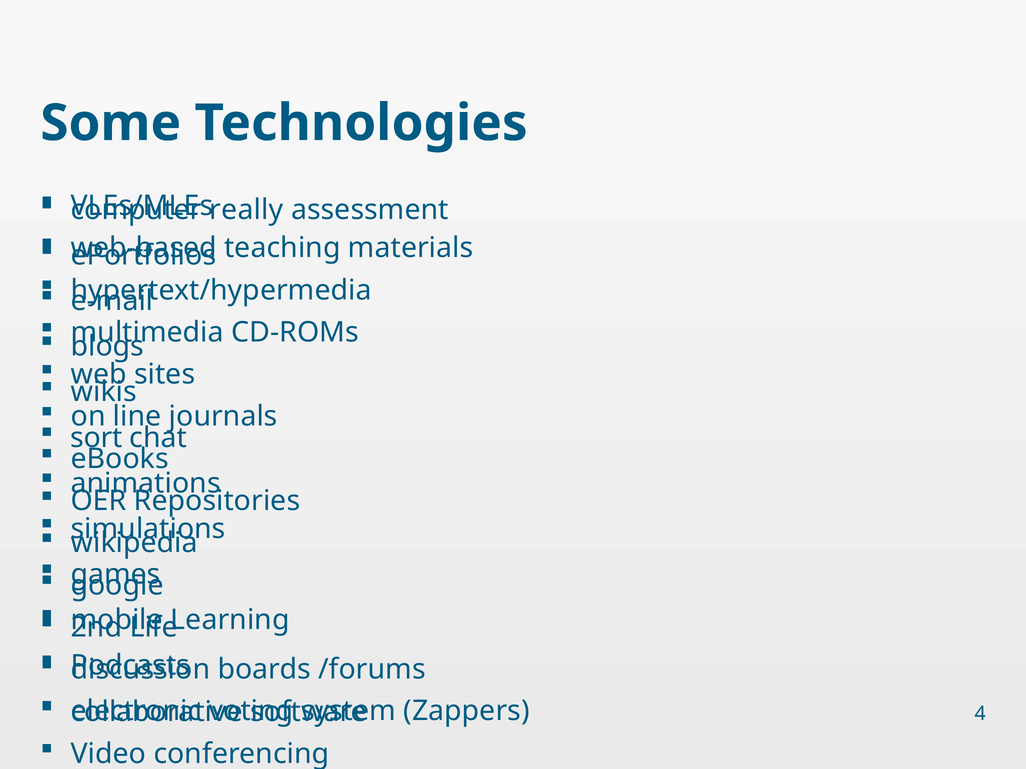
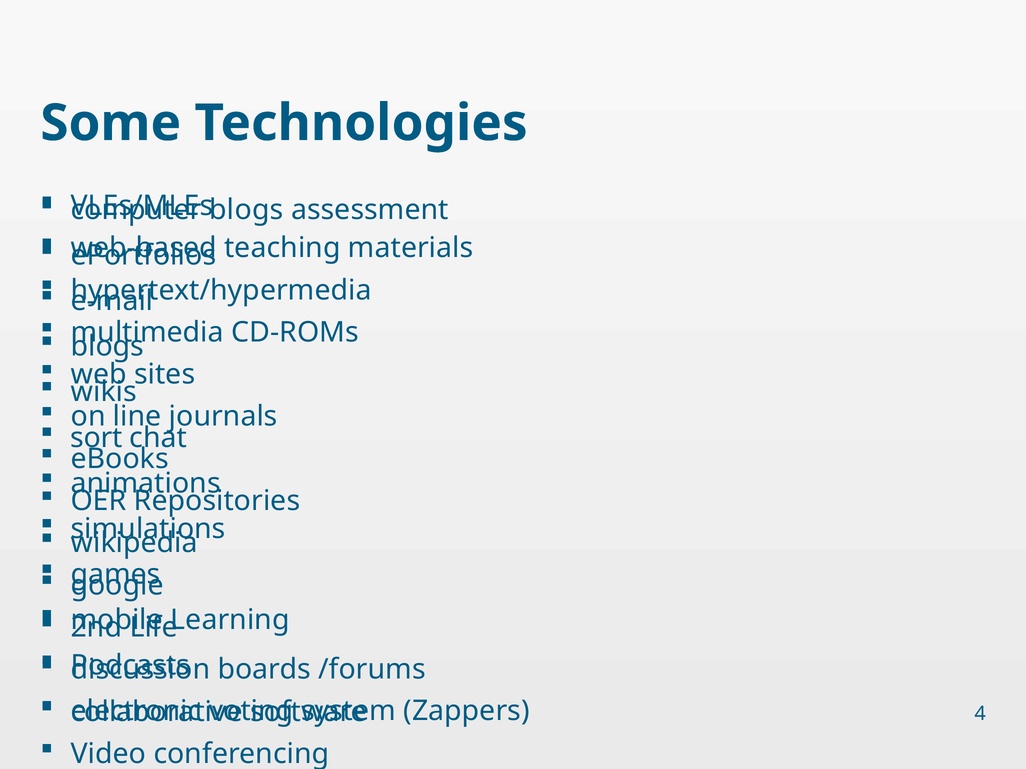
really: really -> blogs (246, 210)
